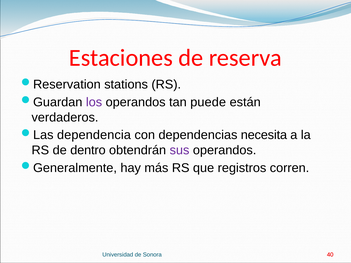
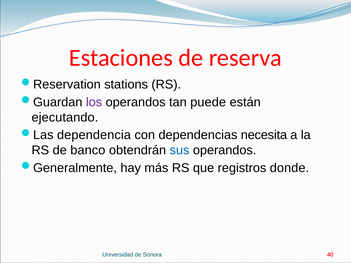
verdaderos: verdaderos -> ejecutando (65, 117)
dentro: dentro -> banco (88, 150)
sus colour: purple -> blue (179, 150)
corren: corren -> donde (289, 168)
